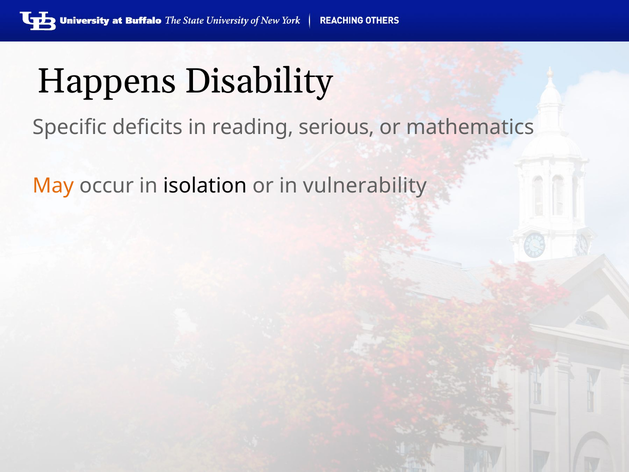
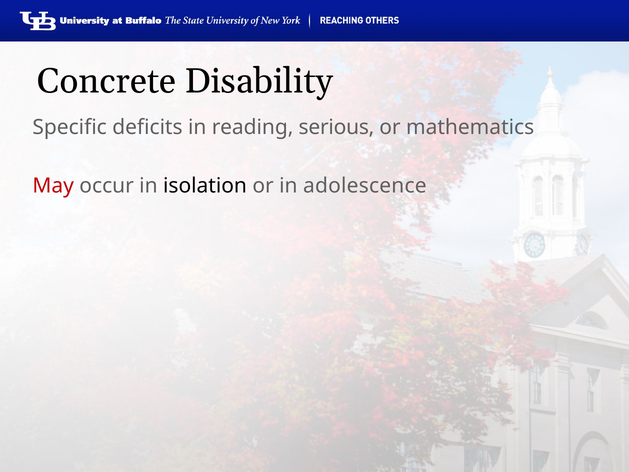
Happens: Happens -> Concrete (107, 81)
May colour: orange -> red (53, 186)
vulnerability: vulnerability -> adolescence (365, 186)
